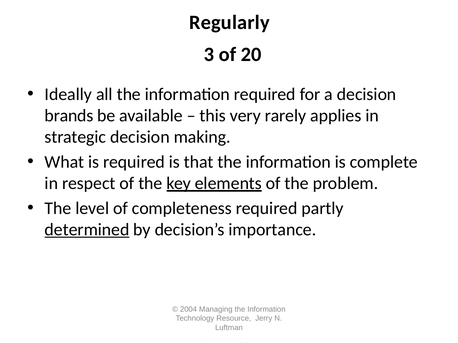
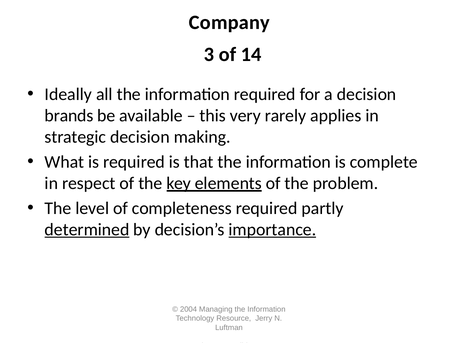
Regularly: Regularly -> Company (229, 23)
20: 20 -> 14 (251, 55)
importance underline: none -> present (272, 230)
